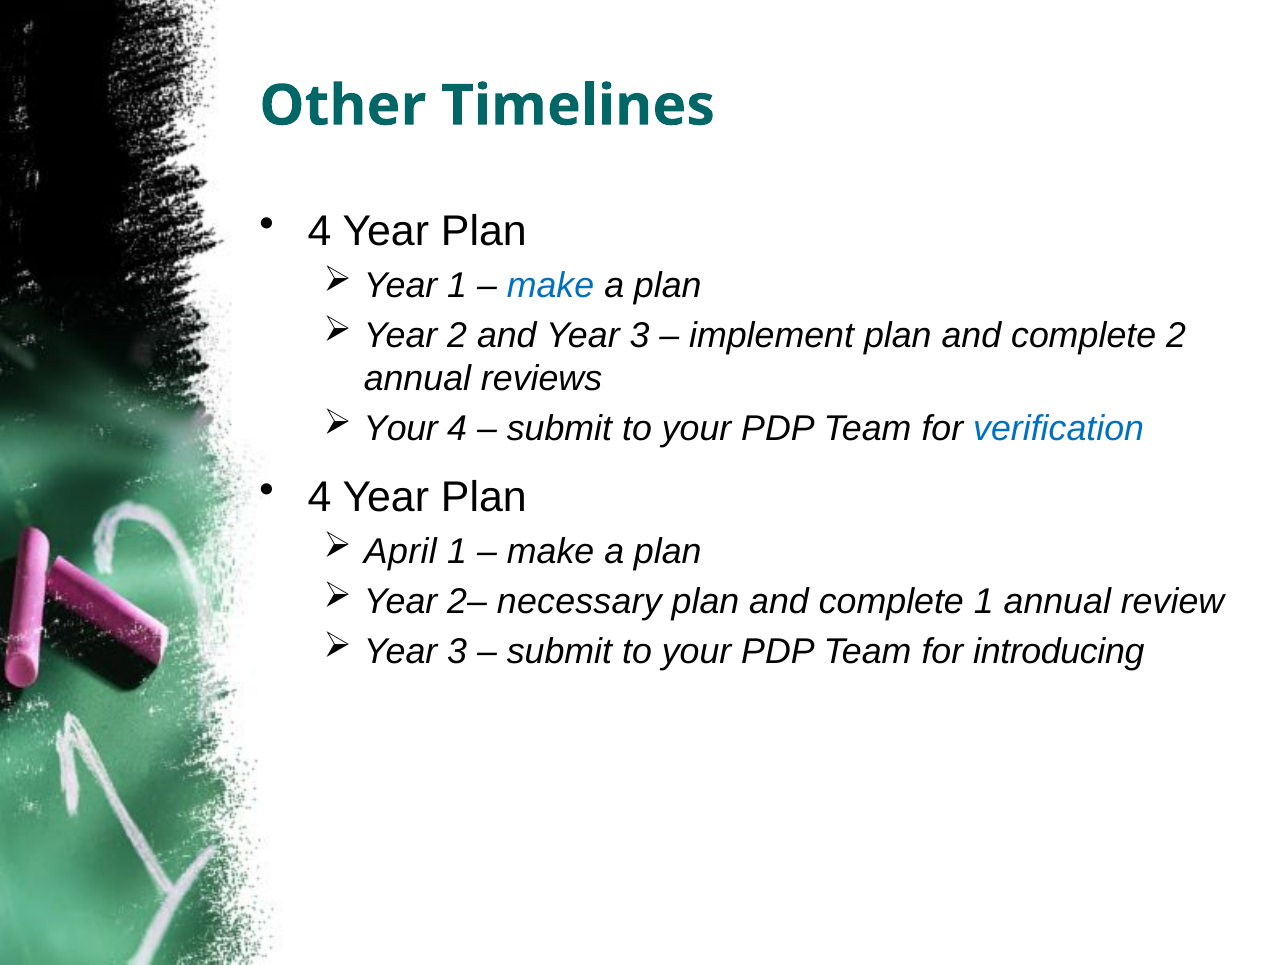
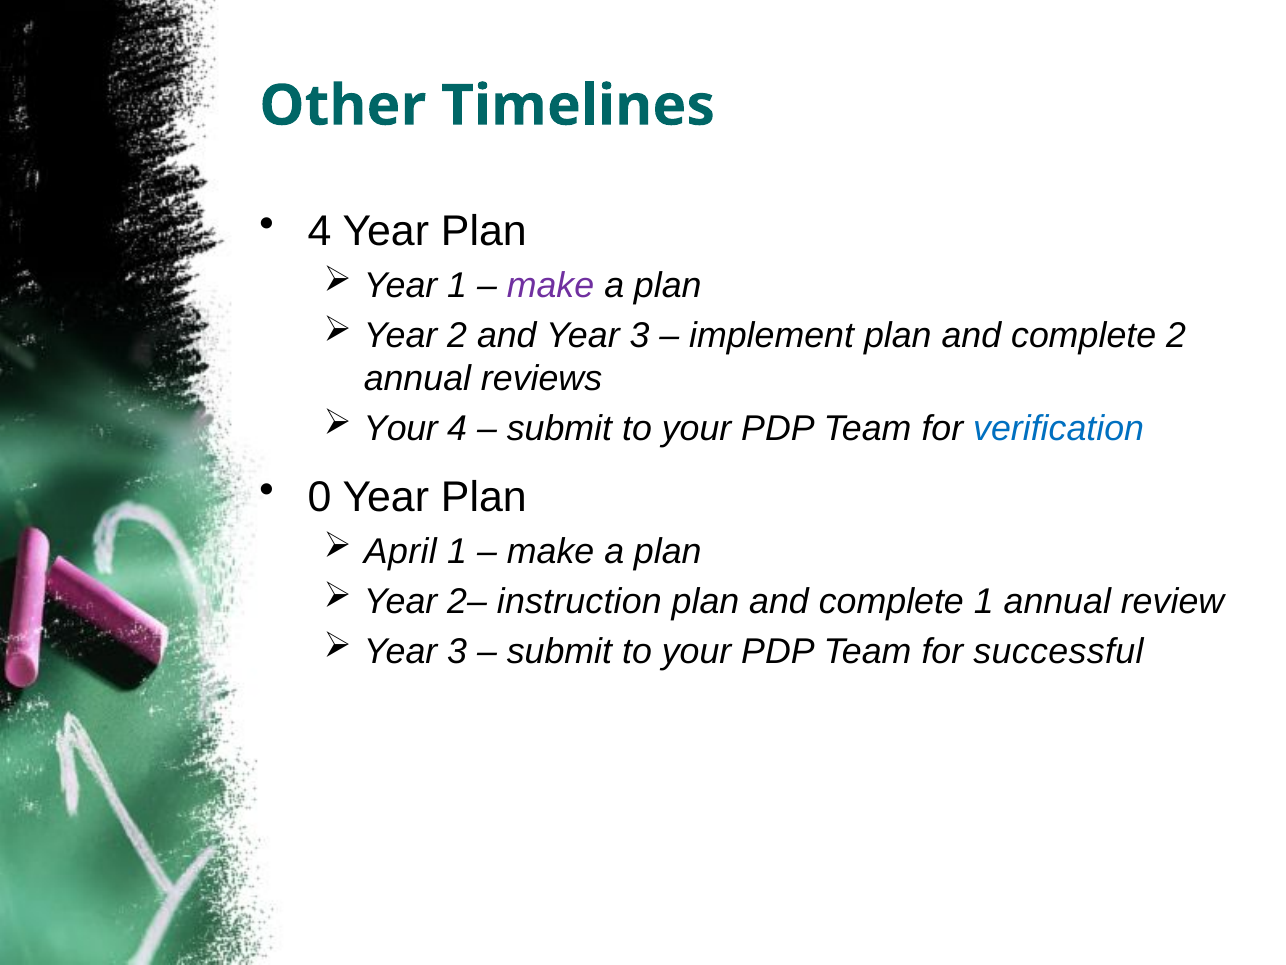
make colour: blue -> purple (551, 285)
4: 4 -> 0 (319, 497)
necessary: necessary -> instruction (579, 601)
introducing: introducing -> successful (1058, 651)
